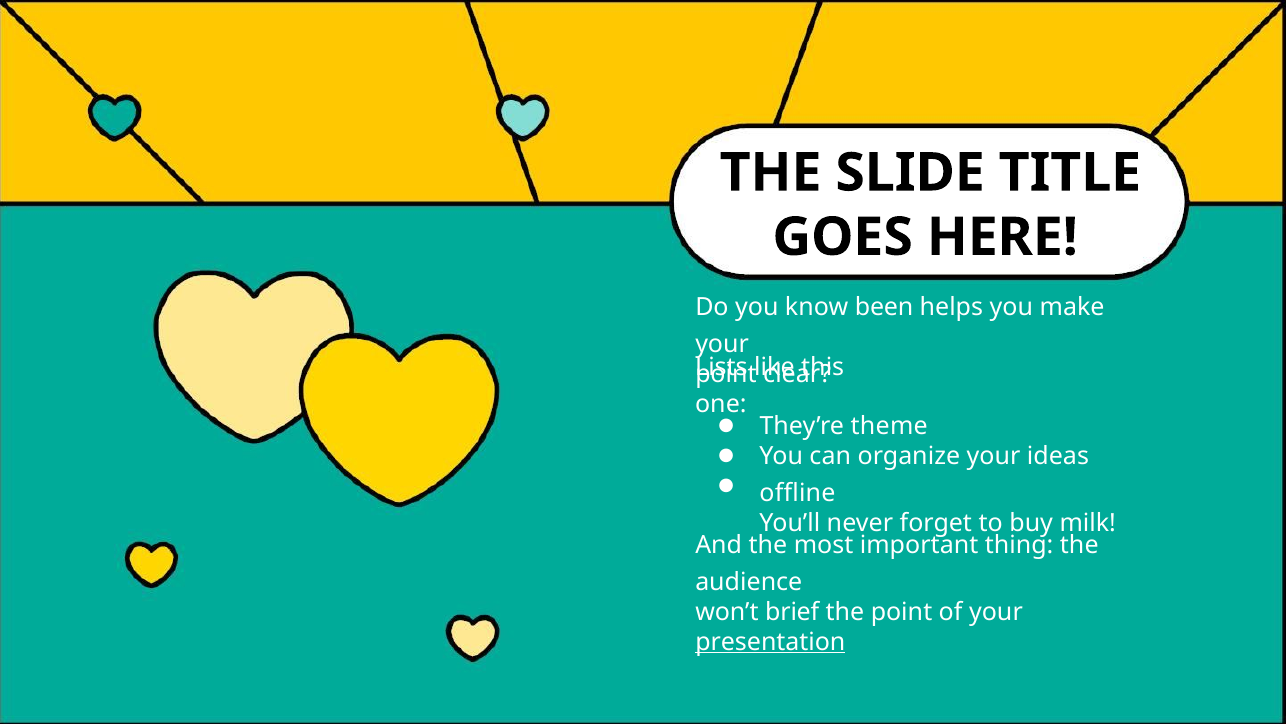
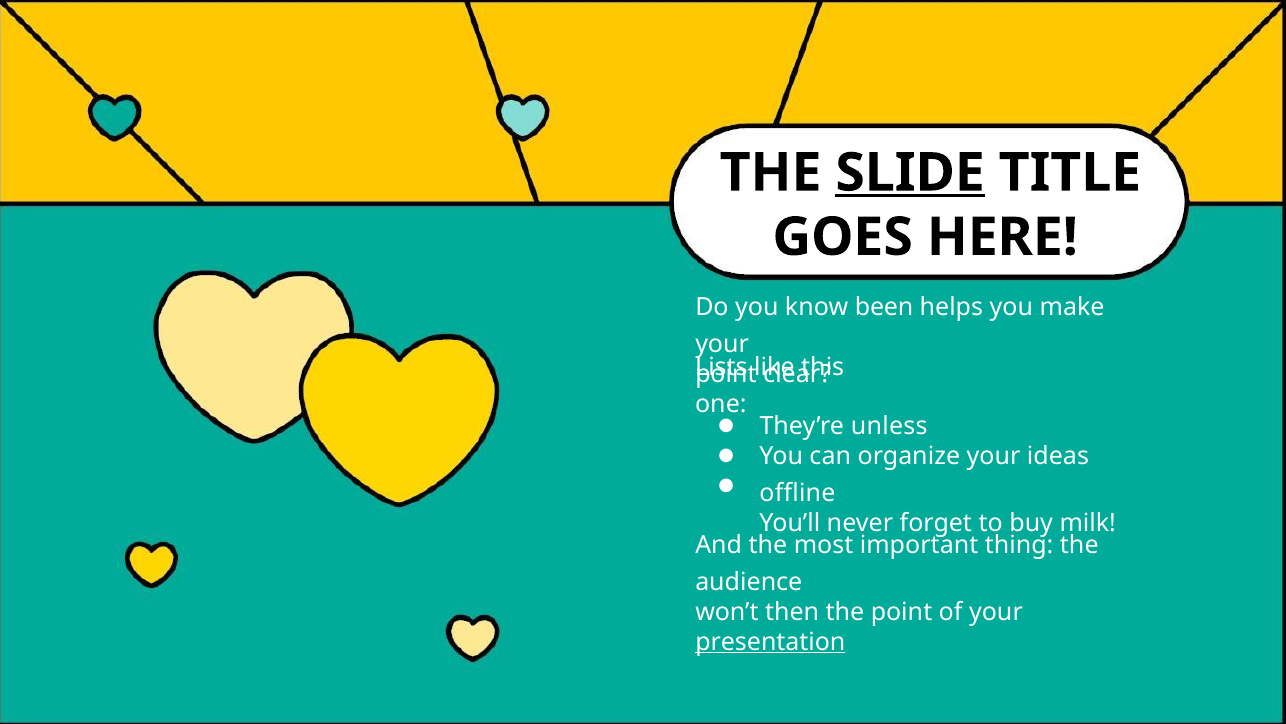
SLIDE underline: none -> present (910, 173)
theme: theme -> unless (889, 426)
brief: brief -> then (792, 611)
